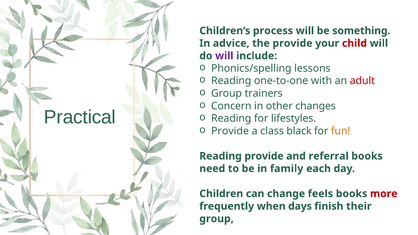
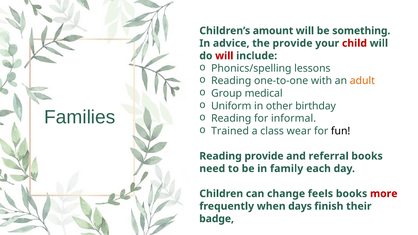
process: process -> amount (273, 31)
will colour: purple -> red (224, 56)
adult colour: red -> orange (362, 81)
trainers: trainers -> medical (264, 93)
Concern: Concern -> Uniform (231, 106)
changes: changes -> birthday (316, 106)
Practical: Practical -> Families (80, 117)
lifestyles: lifestyles -> informal (294, 119)
Provide: Provide -> Trained (230, 131)
black: black -> wear (299, 131)
fun colour: orange -> black (341, 131)
group: group -> badge (217, 219)
